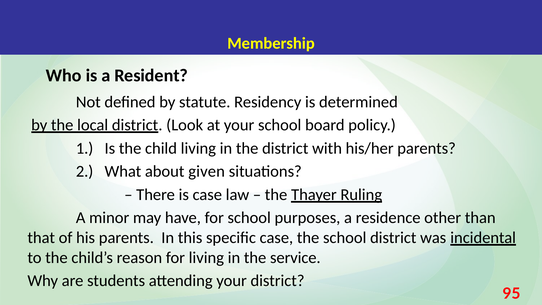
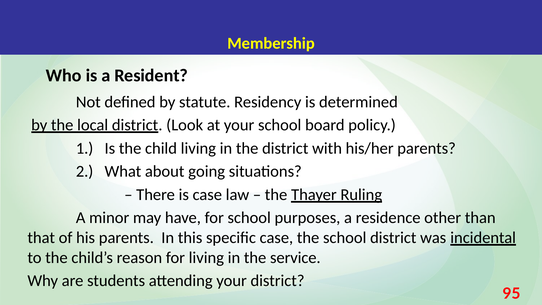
given: given -> going (207, 171)
